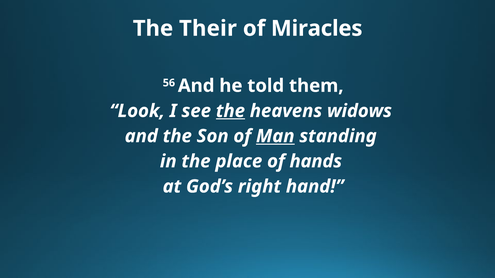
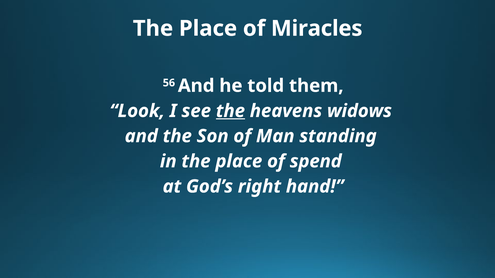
Their: Their -> Place (208, 28)
Man underline: present -> none (275, 136)
hands: hands -> spend (316, 162)
